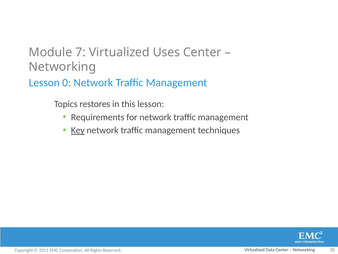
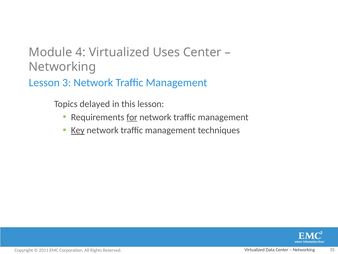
7: 7 -> 4 (81, 52)
0: 0 -> 3 (67, 82)
restores: restores -> delayed (95, 104)
for underline: none -> present (132, 117)
